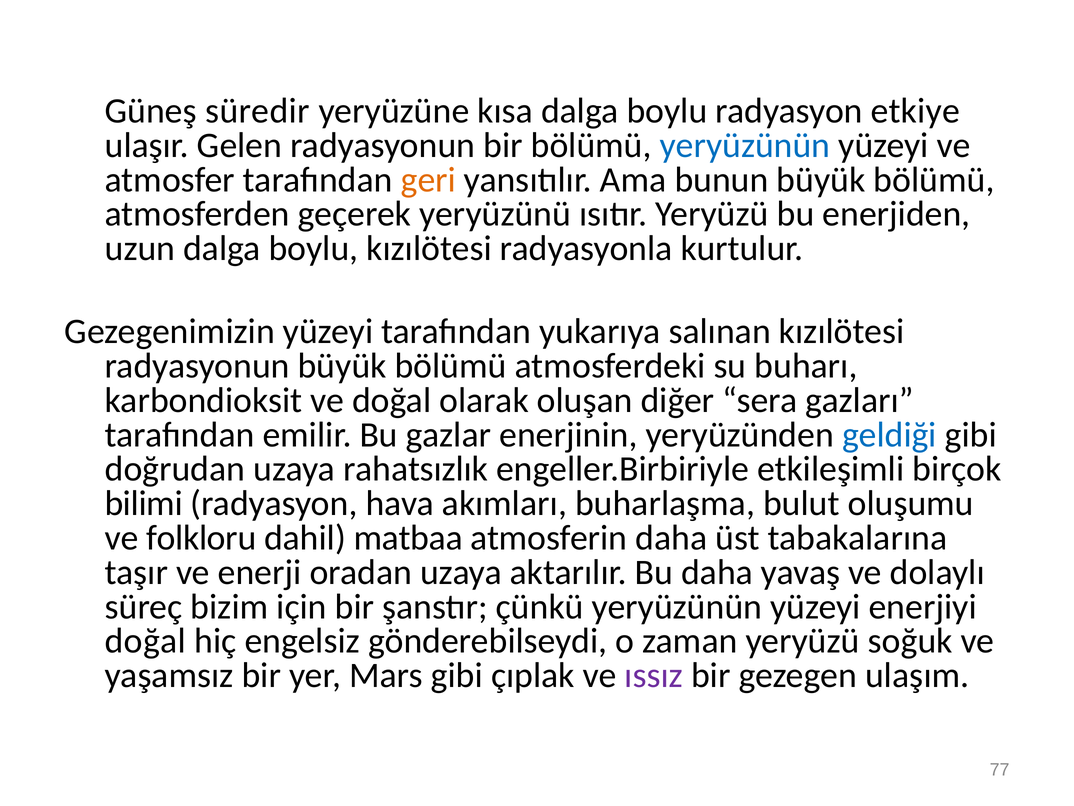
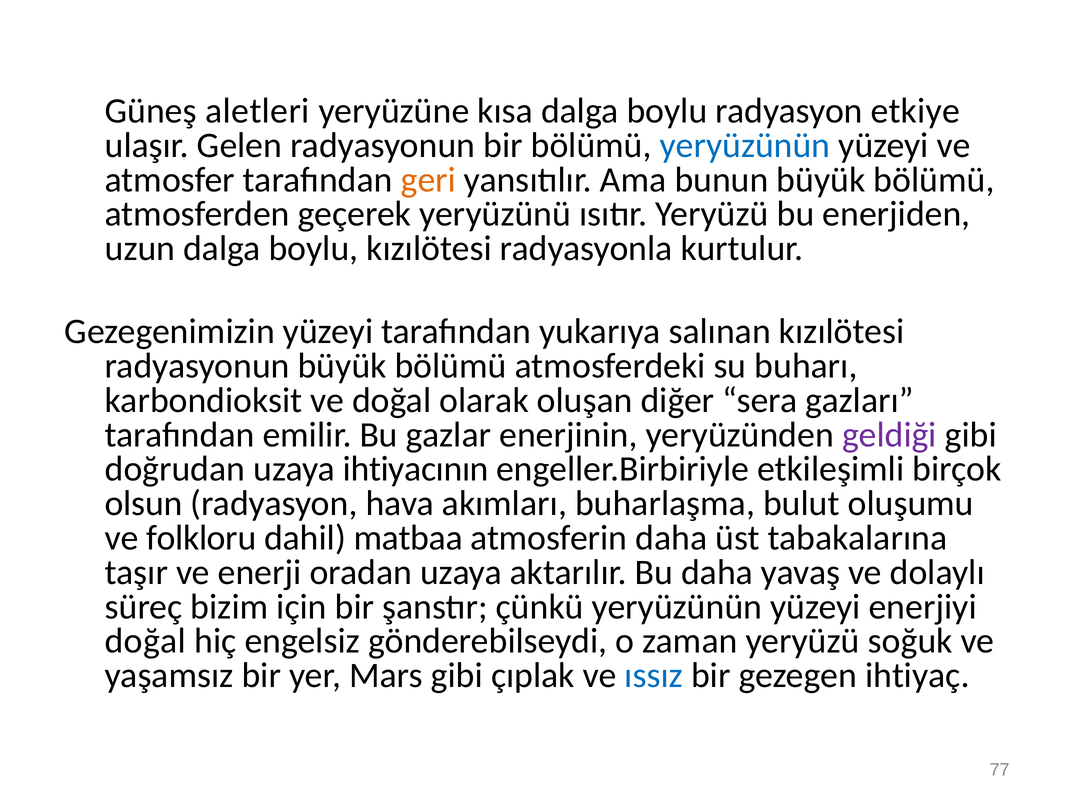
süredir: süredir -> aletleri (257, 111)
geldiği colour: blue -> purple (889, 434)
rahatsızlık: rahatsızlık -> ihtiyacının (416, 469)
bilimi: bilimi -> olsun (144, 503)
ıssız colour: purple -> blue (654, 675)
ulaşım: ulaşım -> ihtiyaç (917, 675)
